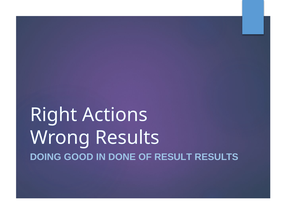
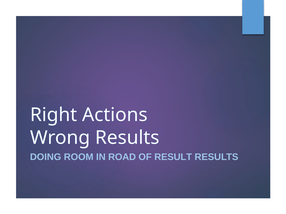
GOOD: GOOD -> ROOM (79, 157)
DONE: DONE -> ROAD (122, 157)
